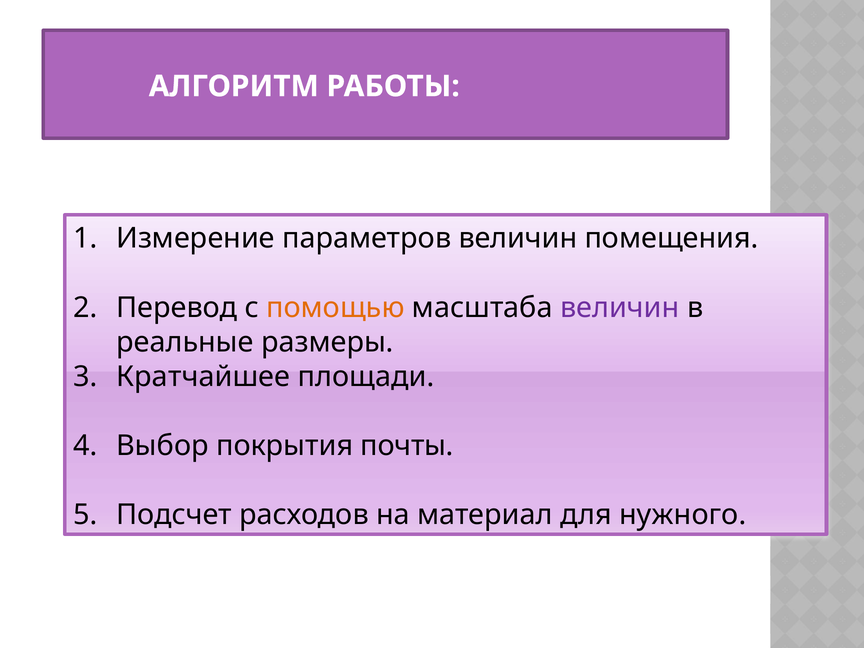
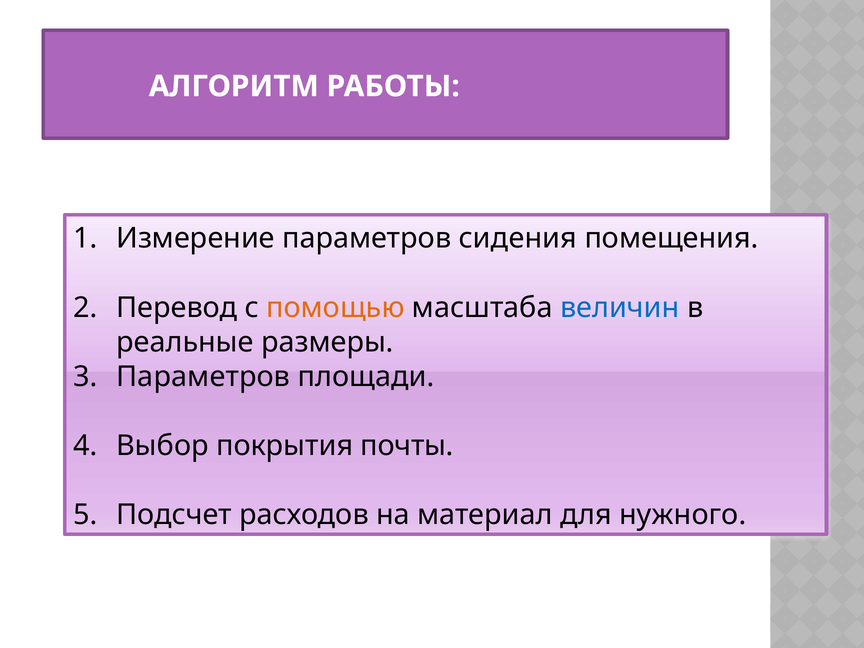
параметров величин: величин -> сидения (518, 238)
величин colour: purple -> blue (620, 308)
Кратчайшее: Кратчайшее -> Параметров (203, 377)
